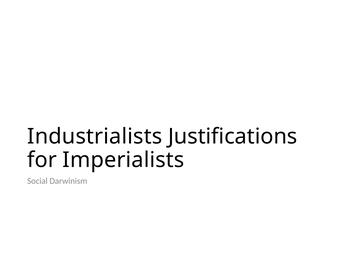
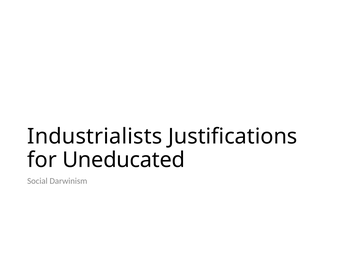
Imperialists: Imperialists -> Uneducated (124, 160)
